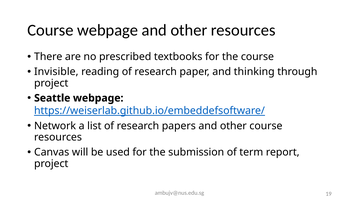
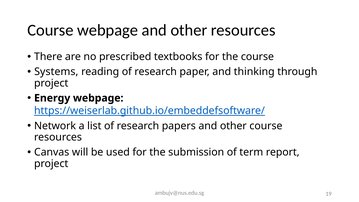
Invisible: Invisible -> Systems (56, 72)
Seattle: Seattle -> Energy (52, 98)
